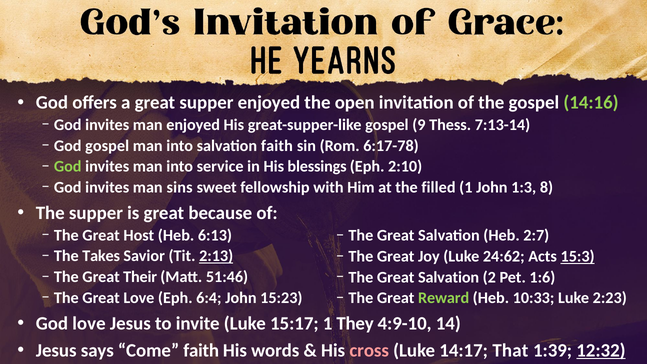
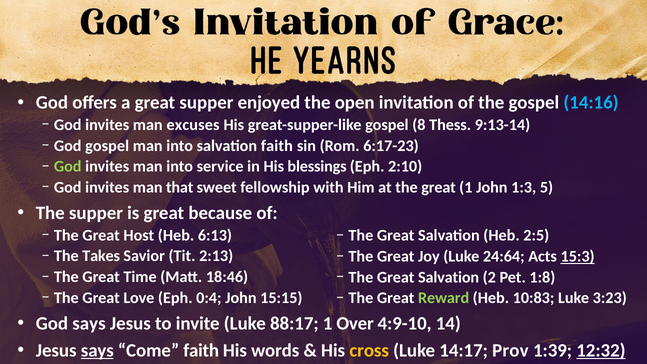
14:16 colour: light green -> light blue (591, 103)
man enjoyed: enjoyed -> excuses (193, 125)
9: 9 -> 8 (419, 125)
7:13-14: 7:13-14 -> 9:13-14 (503, 125)
6:17-78: 6:17-78 -> 6:17-23 (391, 146)
sins: sins -> that (180, 187)
at the filled: filled -> great (439, 187)
8: 8 -> 5 (547, 187)
2:7: 2:7 -> 2:5 (536, 236)
2:13 underline: present -> none (216, 256)
24:62: 24:62 -> 24:64 (504, 256)
Their: Their -> Time (140, 277)
51:46: 51:46 -> 18:46 (227, 277)
1:6: 1:6 -> 1:8 (542, 277)
6:4: 6:4 -> 0:4 (209, 298)
15:23: 15:23 -> 15:15 (281, 298)
10:33: 10:33 -> 10:83 (534, 298)
2:23: 2:23 -> 3:23 (610, 298)
God love: love -> says (89, 323)
15:17: 15:17 -> 88:17 (294, 323)
They: They -> Over (355, 323)
says underline: none -> present (97, 350)
cross colour: pink -> yellow (369, 350)
That: That -> Prov (510, 350)
